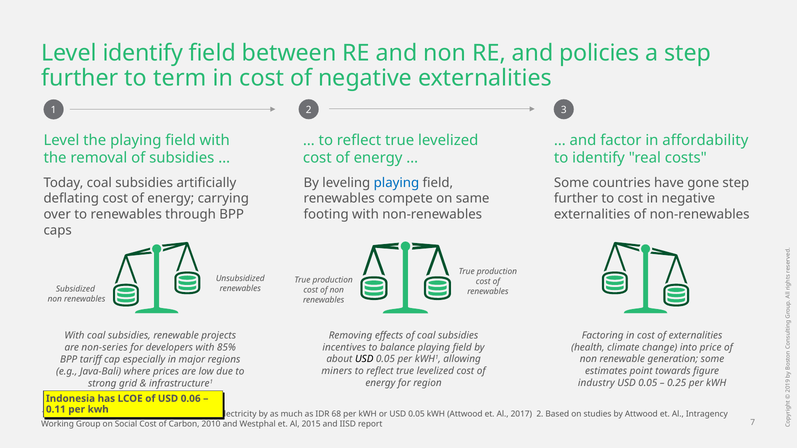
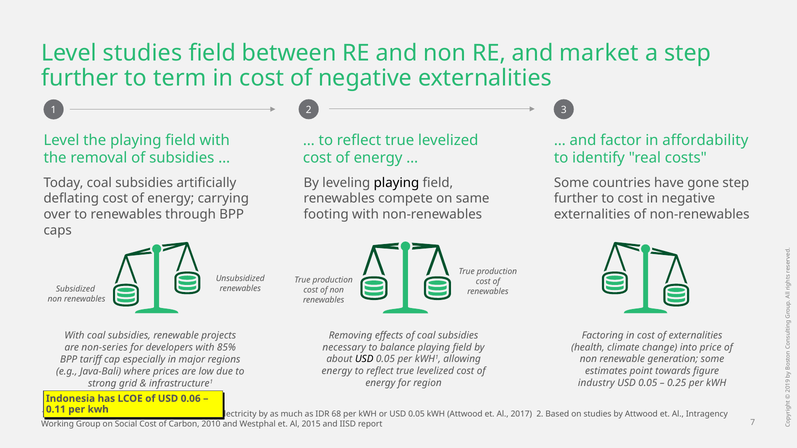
Level identify: identify -> studies (143, 53)
policies: policies -> market (599, 53)
playing colour: blue -> black (396, 183)
incentives: incentives -> necessary (344, 347)
miners: miners -> energy (337, 371)
